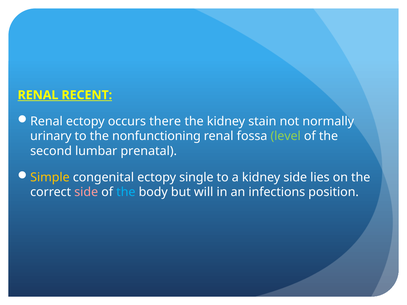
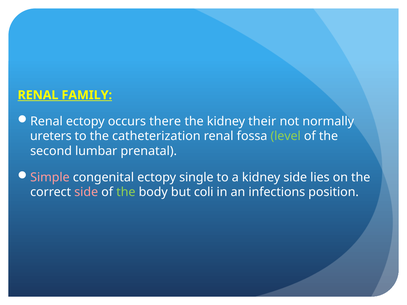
RECENT: RECENT -> FAMILY (87, 95)
stain: stain -> their (262, 121)
urinary: urinary -> ureters (51, 136)
nonfunctioning: nonfunctioning -> catheterization (156, 136)
Simple colour: yellow -> pink (50, 177)
the colour: light blue -> light green (126, 192)
will: will -> coli (204, 192)
